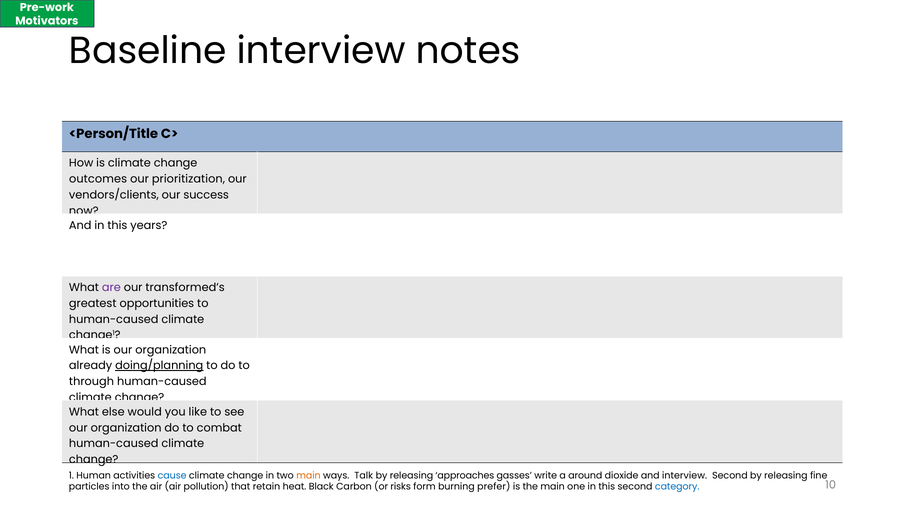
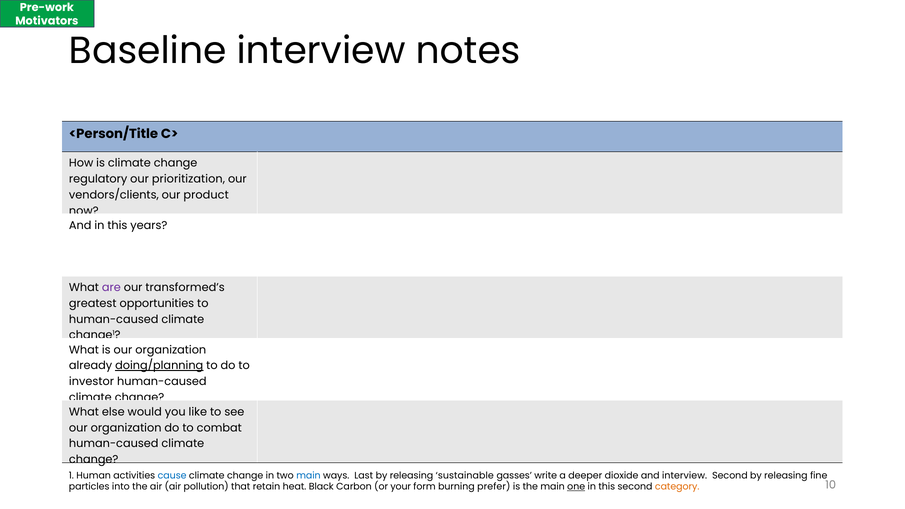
outcomes: outcomes -> regulatory (98, 179)
success: success -> product (206, 195)
through: through -> investor (91, 382)
main colour: orange -> blue (308, 476)
Talk: Talk -> Last (364, 476)
approaches: approaches -> sustainable (465, 476)
around: around -> deeper (585, 476)
risks: risks -> your (401, 487)
one underline: none -> present (576, 487)
category colour: blue -> orange (677, 487)
